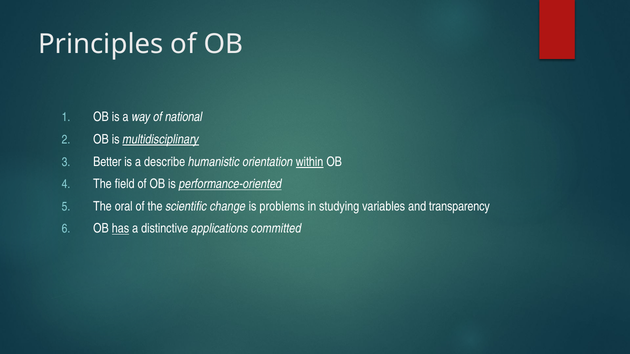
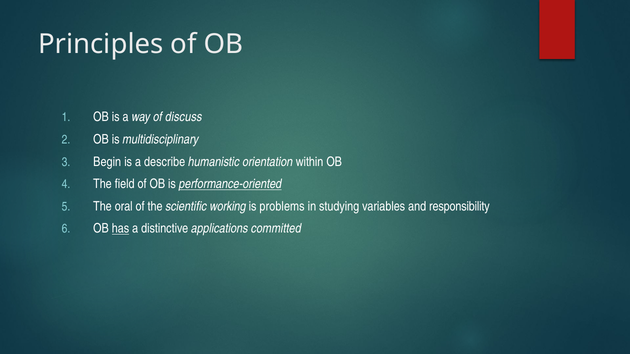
national: national -> discuss (184, 117)
multidisciplinary underline: present -> none (161, 140)
Better: Better -> Begin (107, 162)
within underline: present -> none (310, 162)
change: change -> working (228, 207)
transparency: transparency -> responsibility (459, 207)
